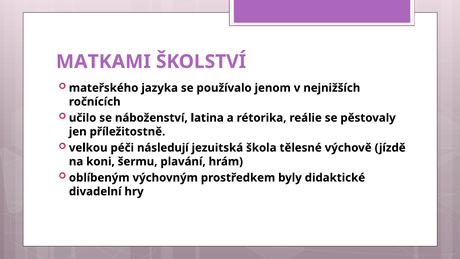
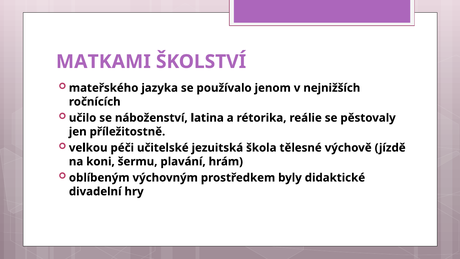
následují: následují -> učitelské (163, 148)
